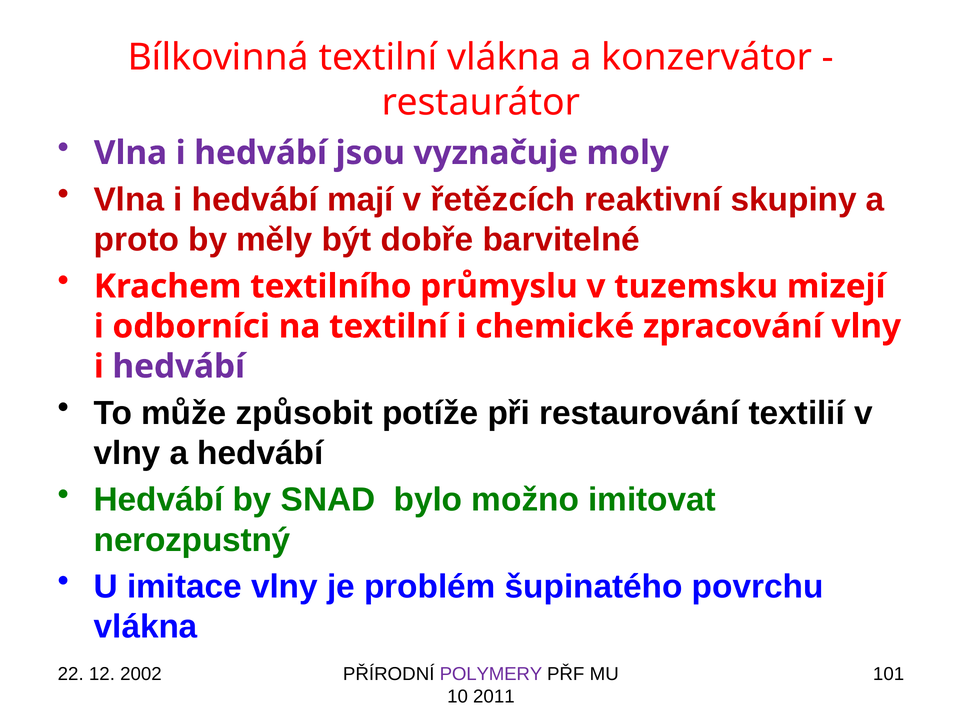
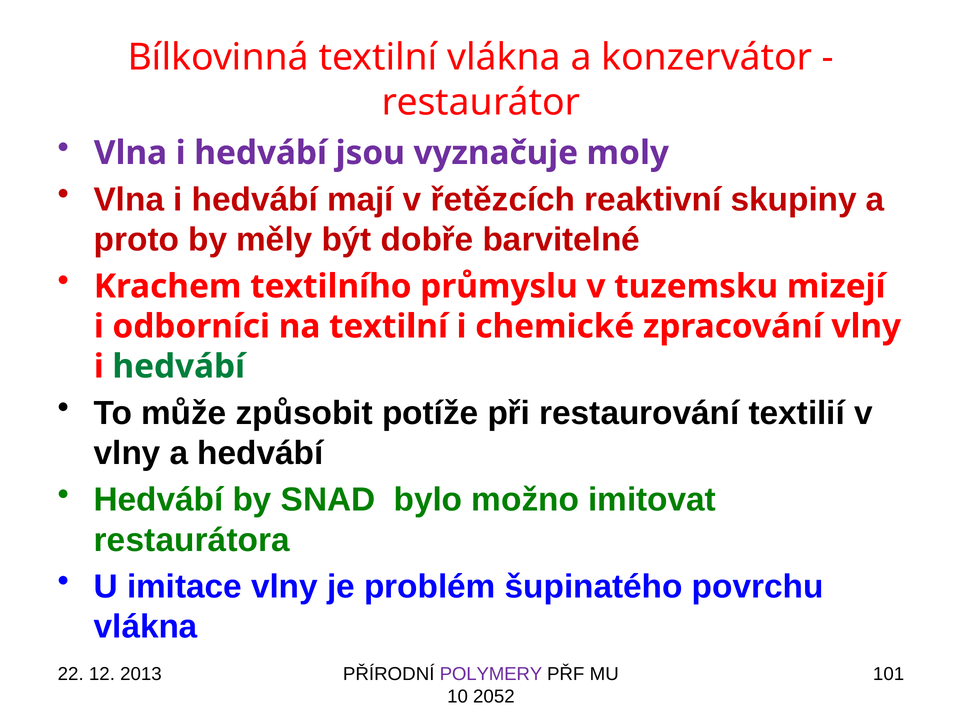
hedvábí colour: purple -> green (179, 367)
nerozpustný: nerozpustný -> restaurátora (192, 540)
2002: 2002 -> 2013 (141, 674)
2011: 2011 -> 2052 (494, 697)
